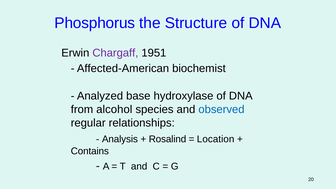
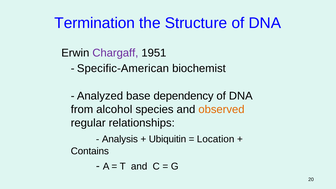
Phosphorus: Phosphorus -> Termination (95, 23)
Affected-American: Affected-American -> Specific-American (123, 69)
hydroxylase: hydroxylase -> dependency (184, 96)
observed colour: blue -> orange (221, 109)
Rosalind: Rosalind -> Ubiquitin (167, 139)
